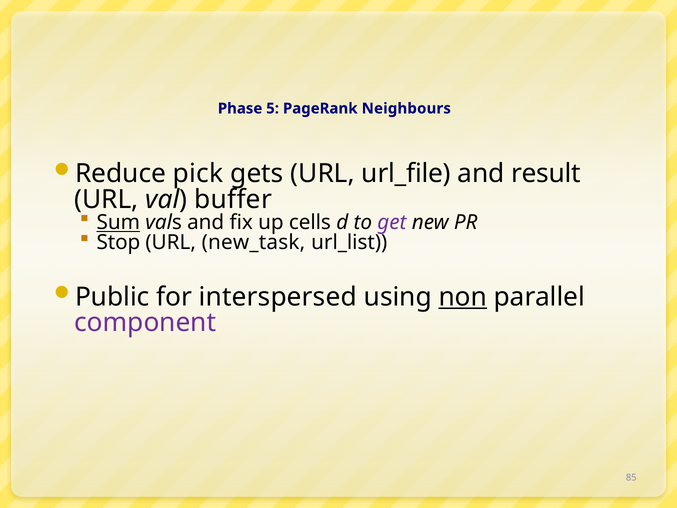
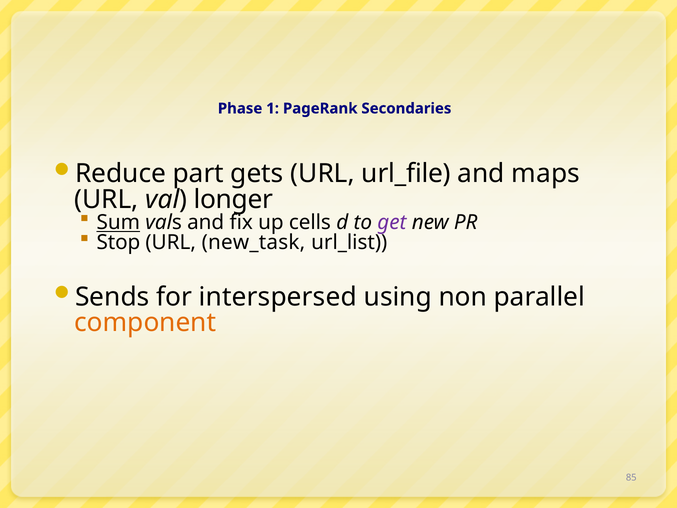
5: 5 -> 1 (273, 108)
Neighbours: Neighbours -> Secondaries (406, 108)
pick: pick -> part (198, 174)
result: result -> maps (546, 174)
buffer: buffer -> longer (233, 199)
Public: Public -> Sends (112, 297)
non underline: present -> none (463, 297)
component colour: purple -> orange (145, 322)
